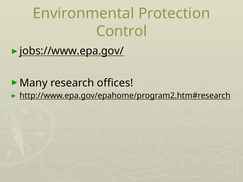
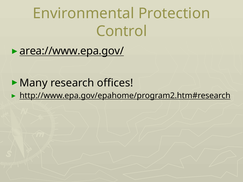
jobs://www.epa.gov/: jobs://www.epa.gov/ -> area://www.epa.gov/ (72, 51)
